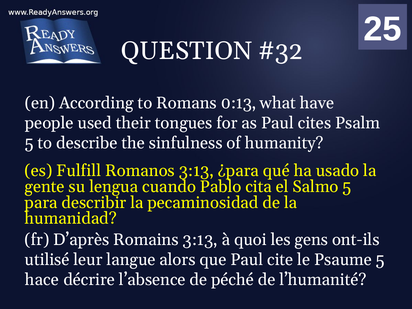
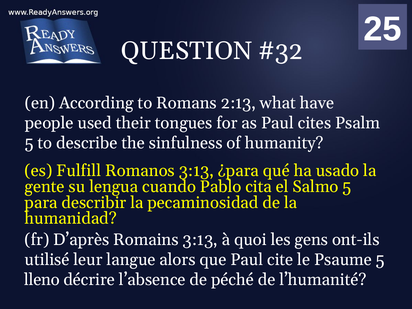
0:13: 0:13 -> 2:13 (238, 103)
hace: hace -> lleno (42, 280)
